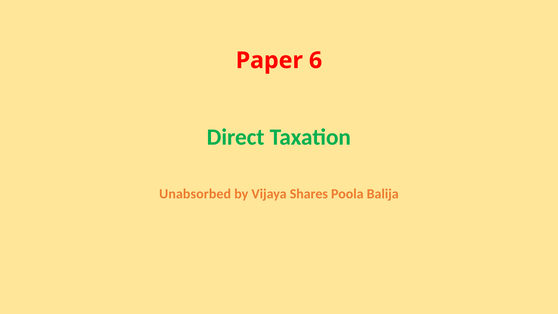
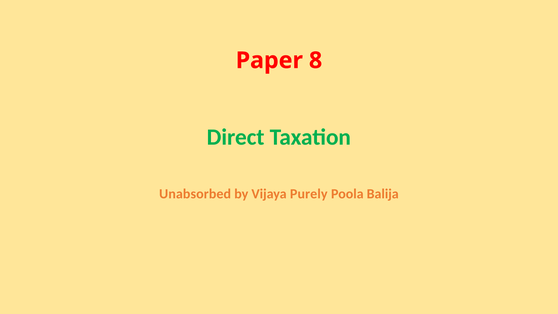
6: 6 -> 8 (316, 60)
Shares: Shares -> Purely (309, 194)
